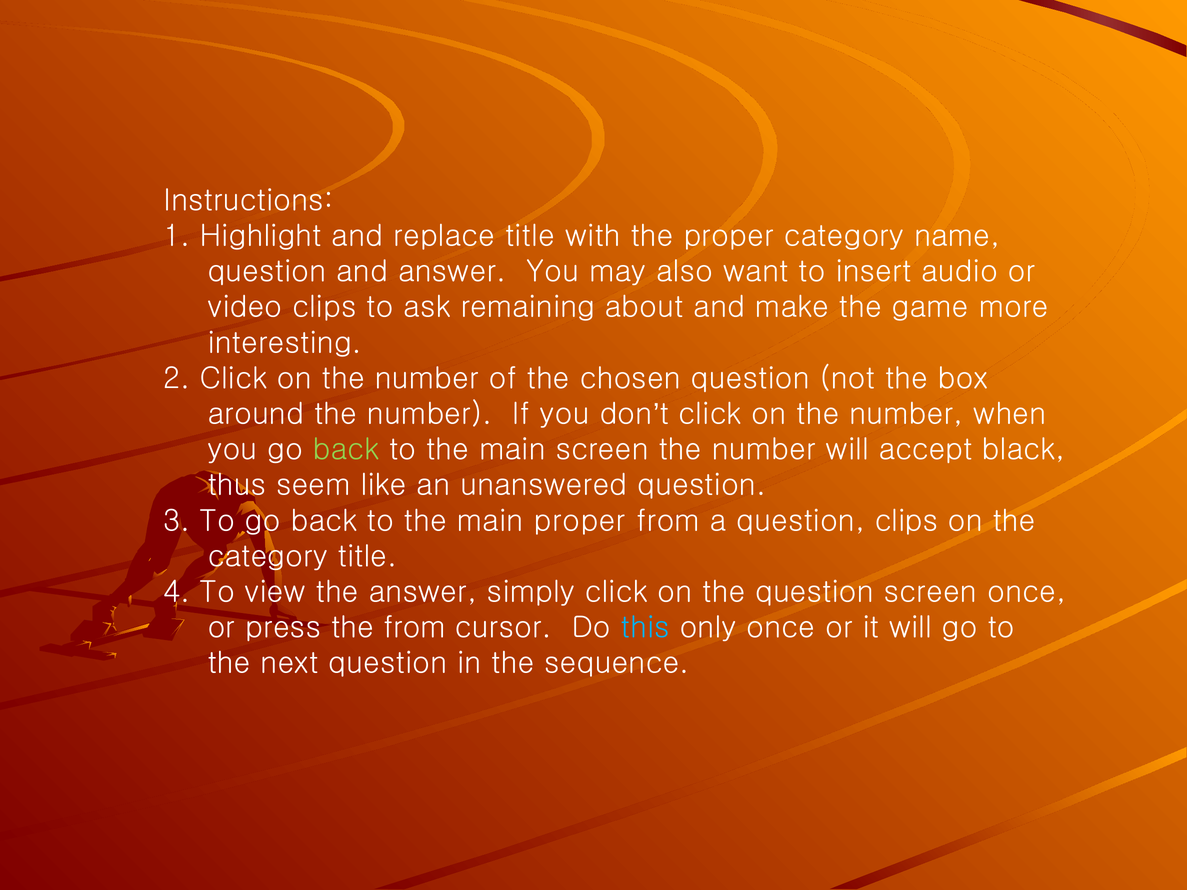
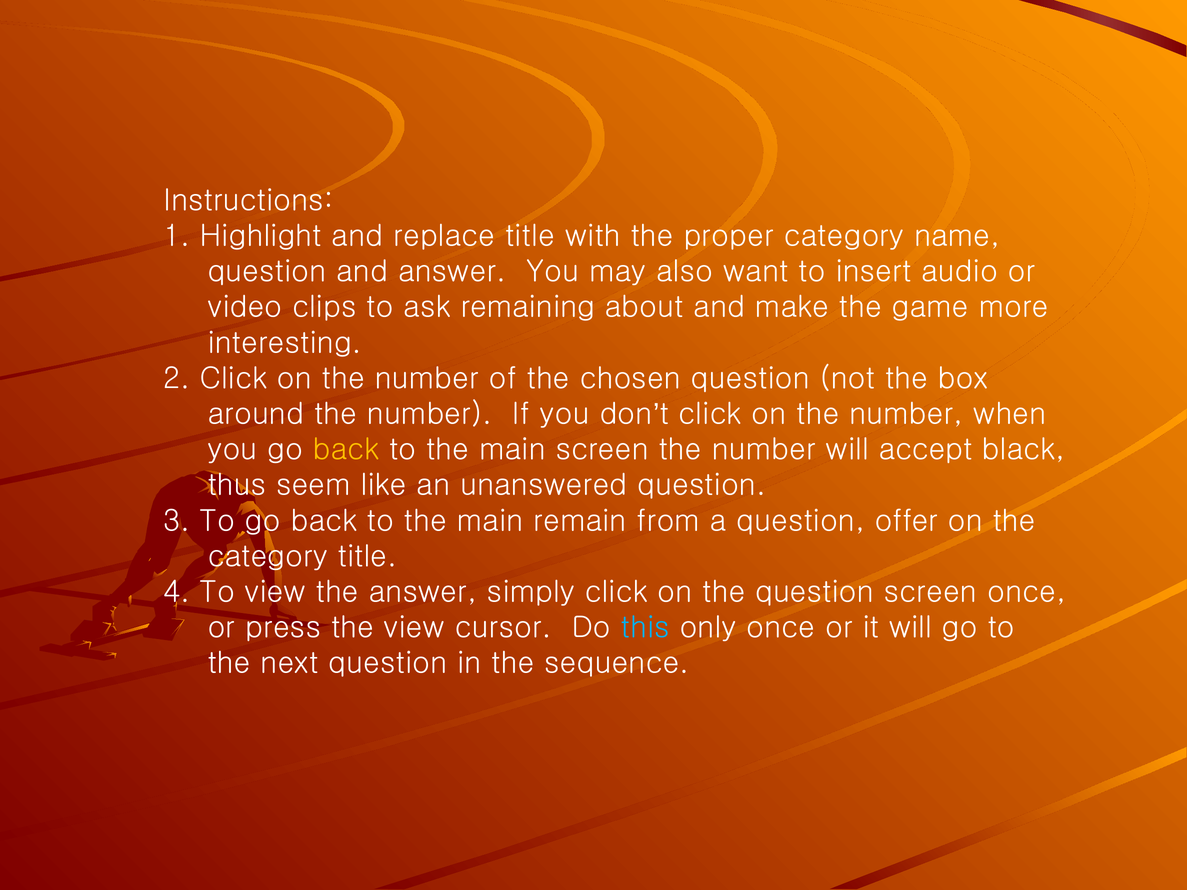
back colour: light green -> yellow (346, 450)
main proper: proper -> remain (580, 521)
question clips: clips -> offer (906, 521)
the from: from -> view (414, 628)
